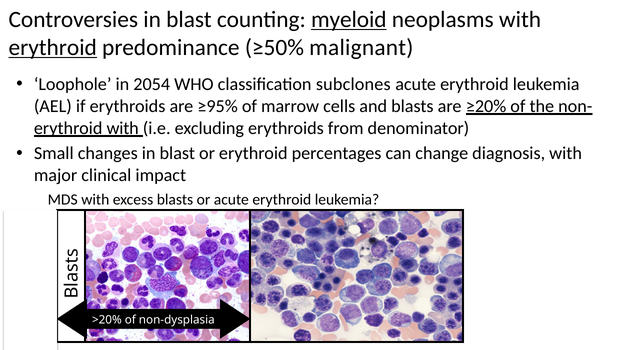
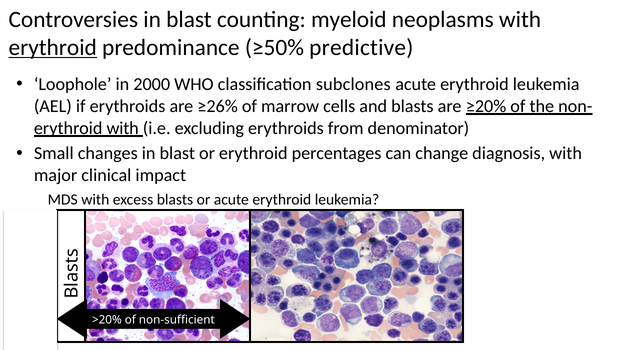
myeloid underline: present -> none (349, 19)
malignant: malignant -> predictive (361, 47)
2054: 2054 -> 2000 (152, 85)
≥95%: ≥95% -> ≥26% (218, 106)
non-dysplasia: non-dysplasia -> non-sufficient (177, 320)
